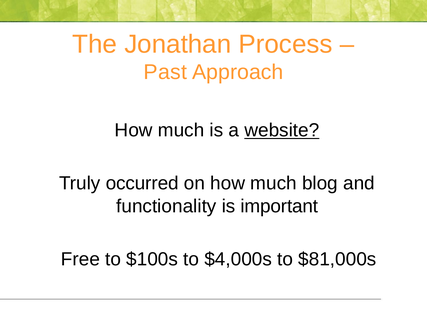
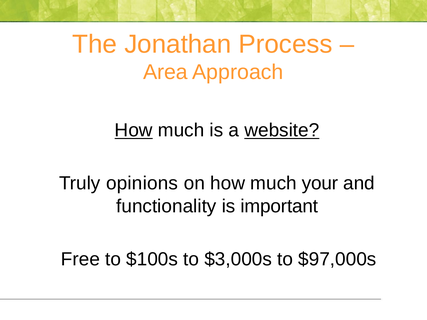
Past: Past -> Area (166, 72)
How underline: none -> present (134, 130)
occurred: occurred -> opinions (142, 184)
blog: blog -> your (320, 184)
$4,000s: $4,000s -> $3,000s (238, 259)
$81,000s: $81,000s -> $97,000s (337, 259)
